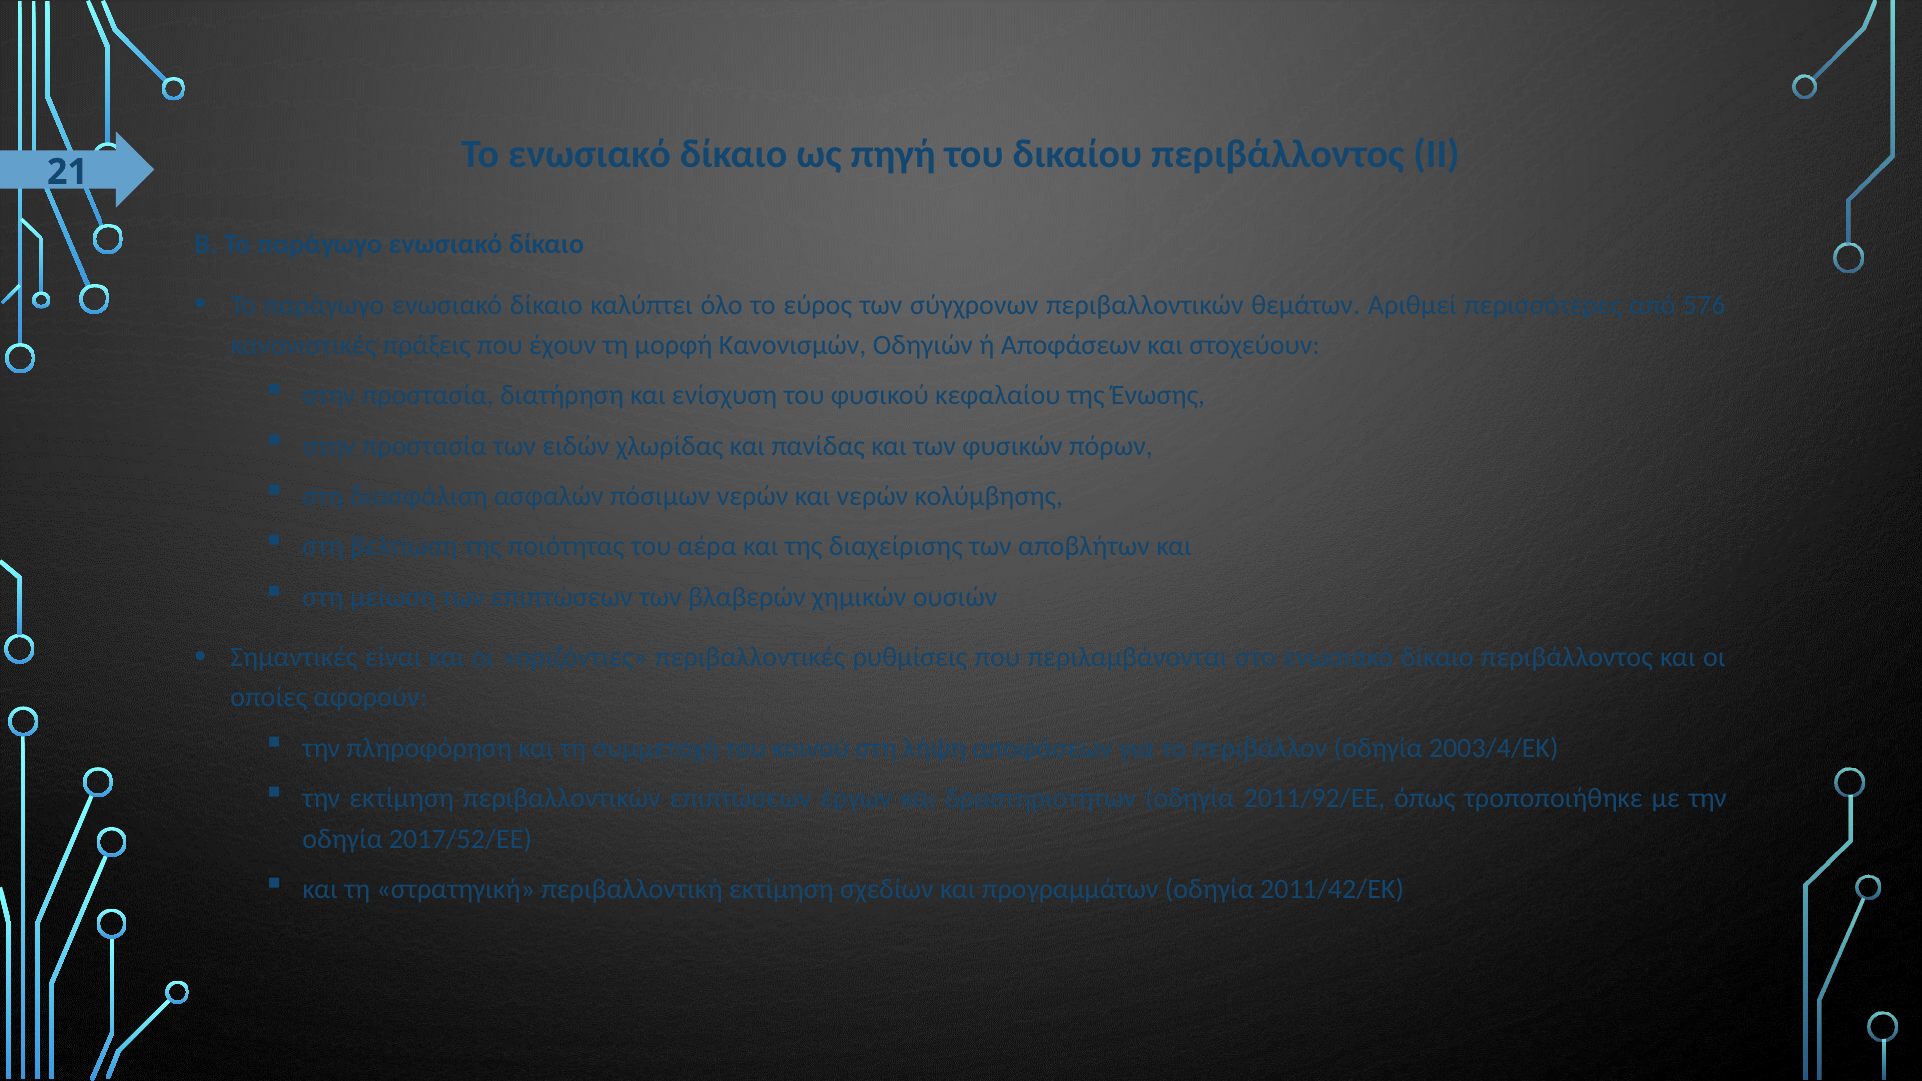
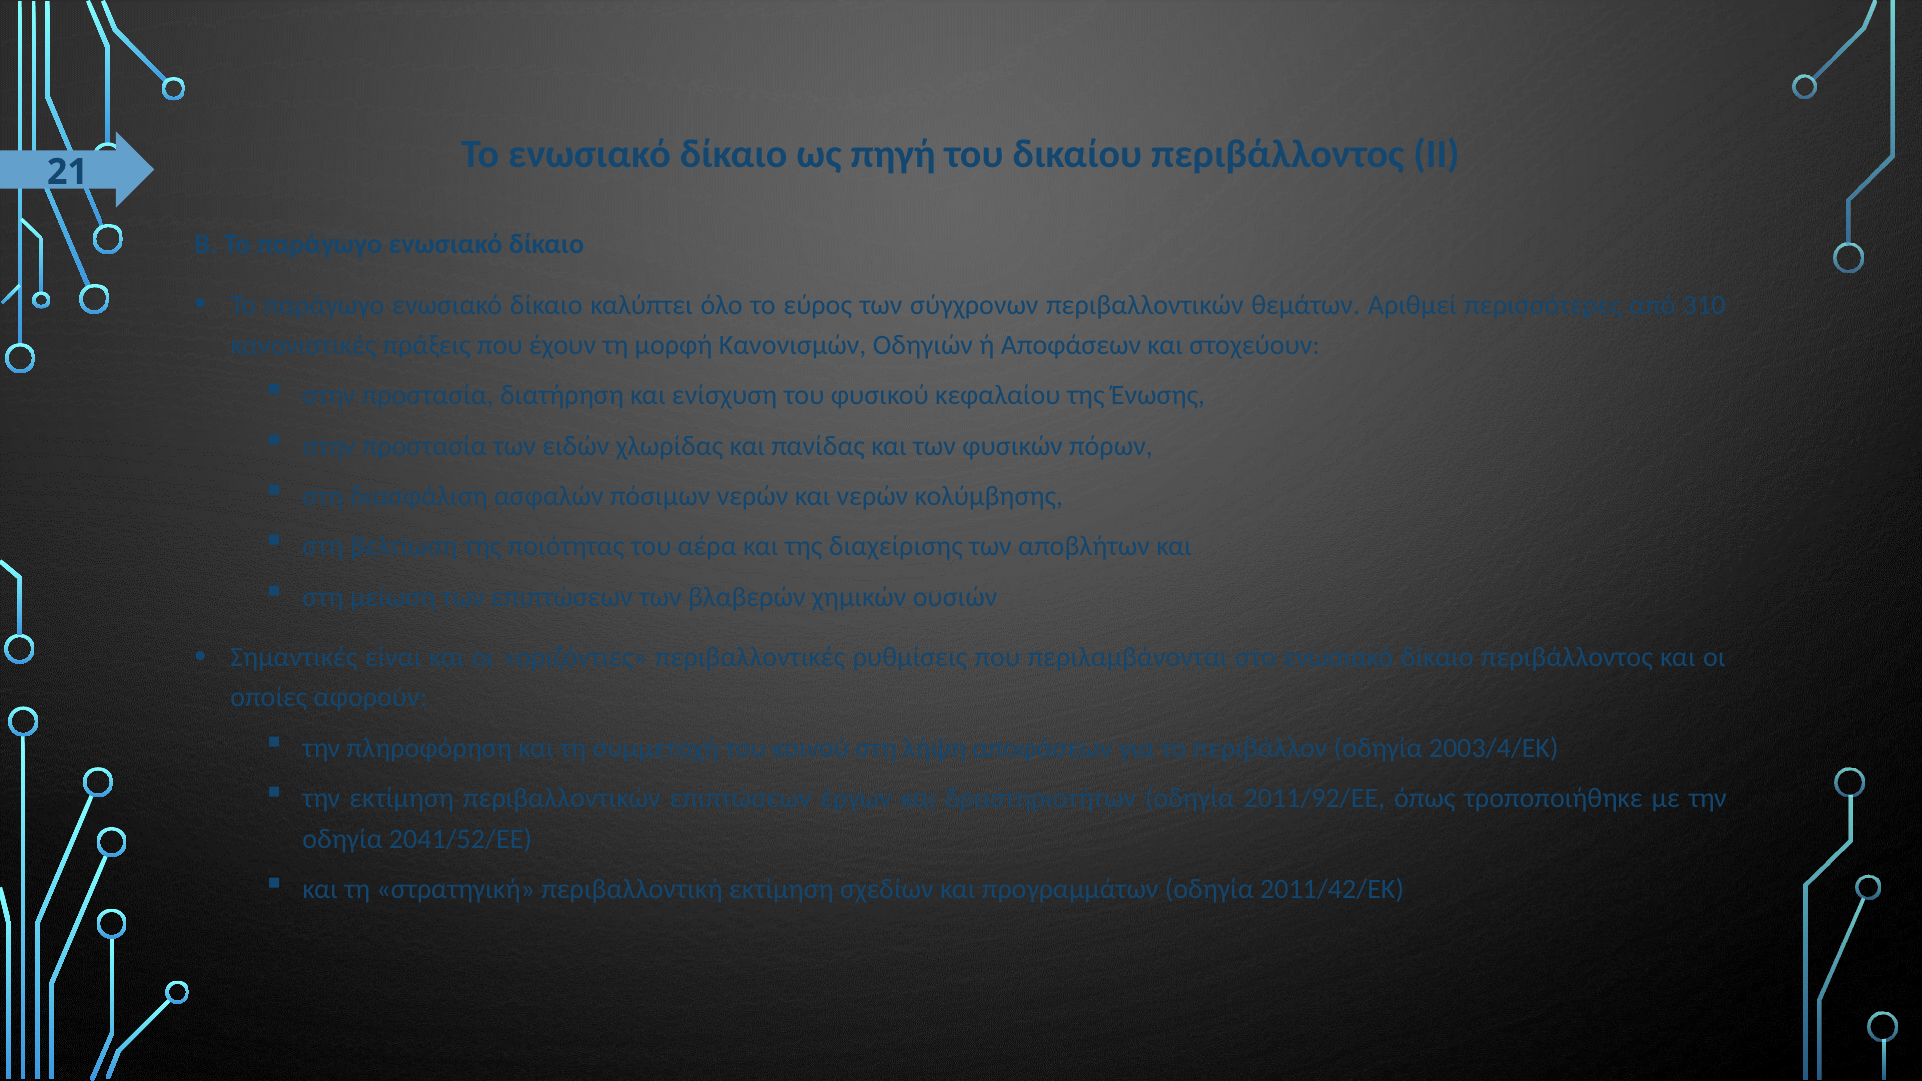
576: 576 -> 310 (1704, 305)
2017/52/ΕΕ: 2017/52/ΕΕ -> 2041/52/ΕΕ (460, 839)
